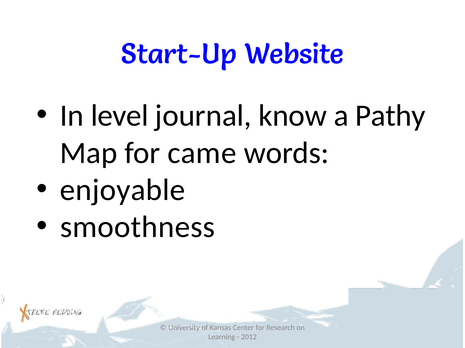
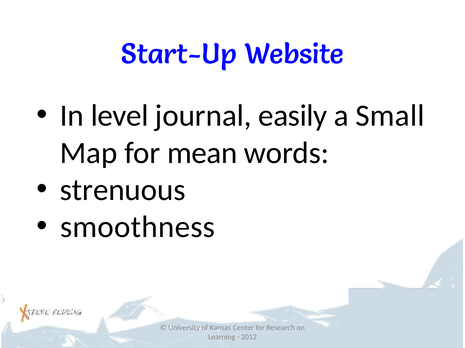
know: know -> easily (293, 116)
Pathy: Pathy -> Small (390, 116)
came: came -> mean (202, 153)
enjoyable: enjoyable -> strenuous (123, 190)
